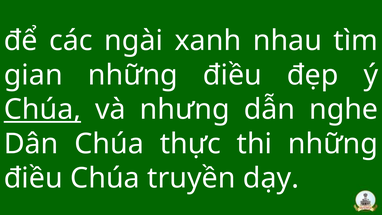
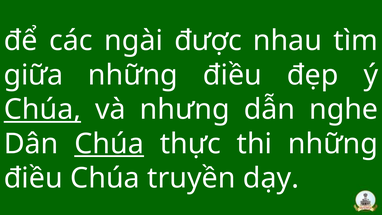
xanh: xanh -> được (208, 41)
gian: gian -> giữa (33, 75)
Chúa underline: none -> present (109, 144)
